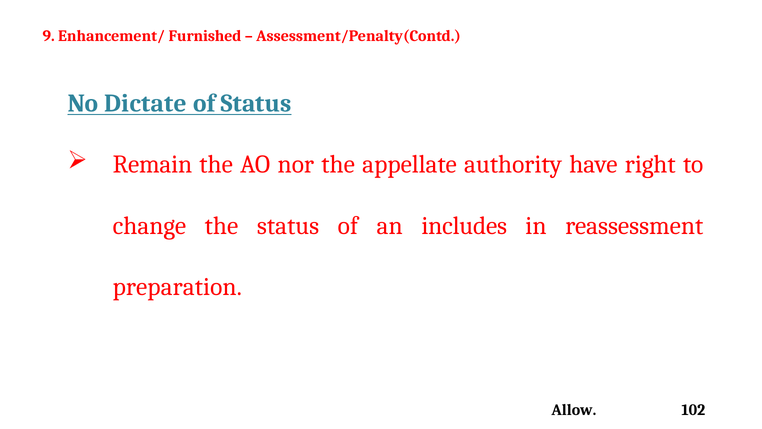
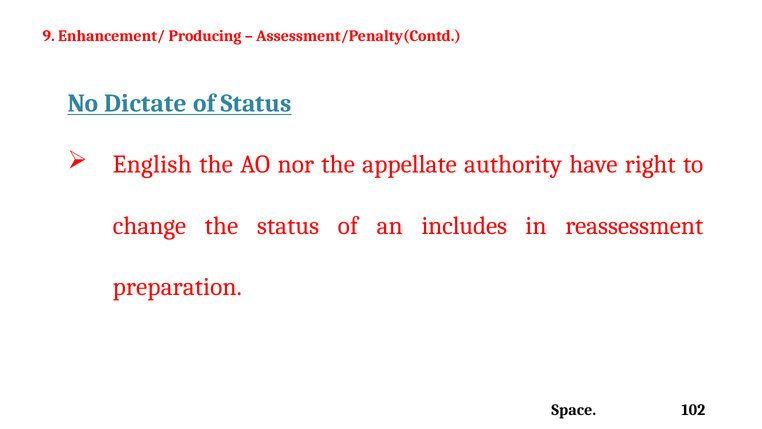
Furnished: Furnished -> Producing (205, 36)
Remain: Remain -> English (152, 164)
Allow: Allow -> Space (574, 410)
